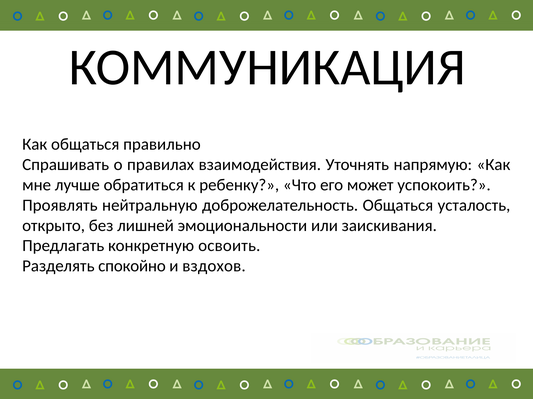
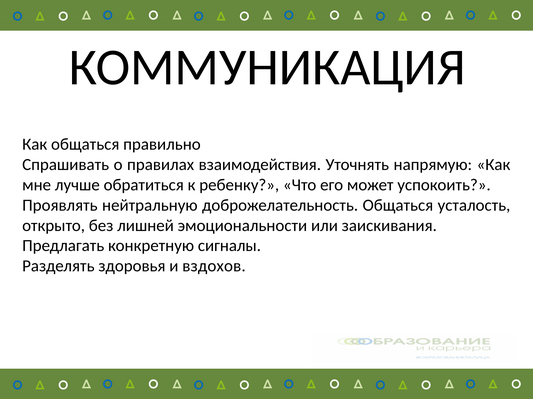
освоить: освоить -> сигналы (229, 246)
спокойно: спокойно -> здоровья (132, 266)
